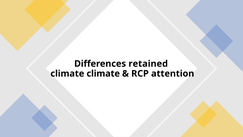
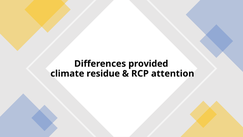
retained: retained -> provided (148, 64)
climate climate: climate -> residue (103, 73)
